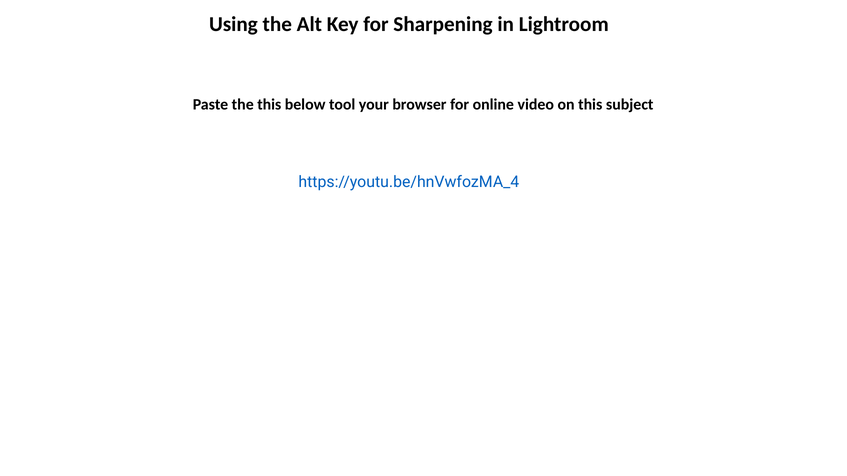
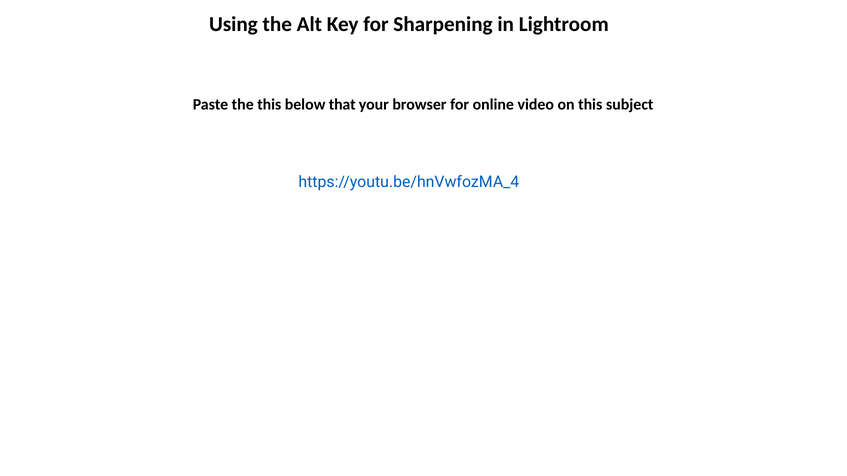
tool: tool -> that (342, 105)
